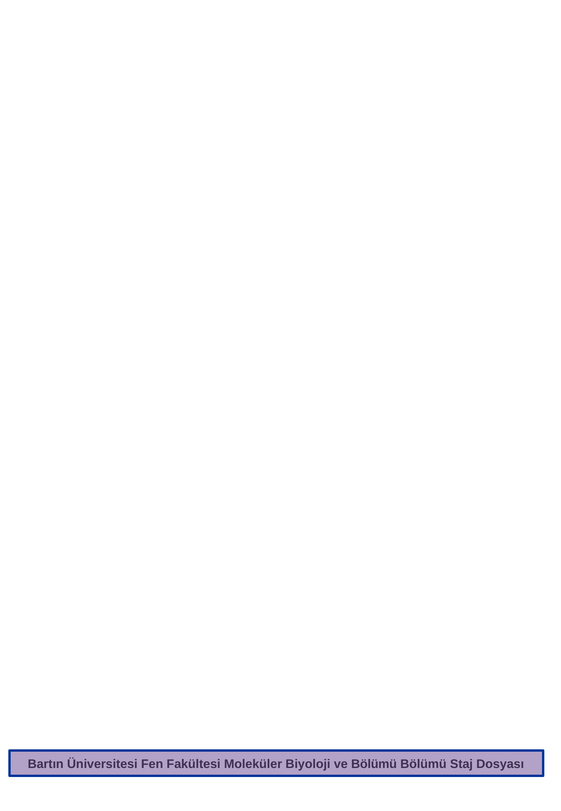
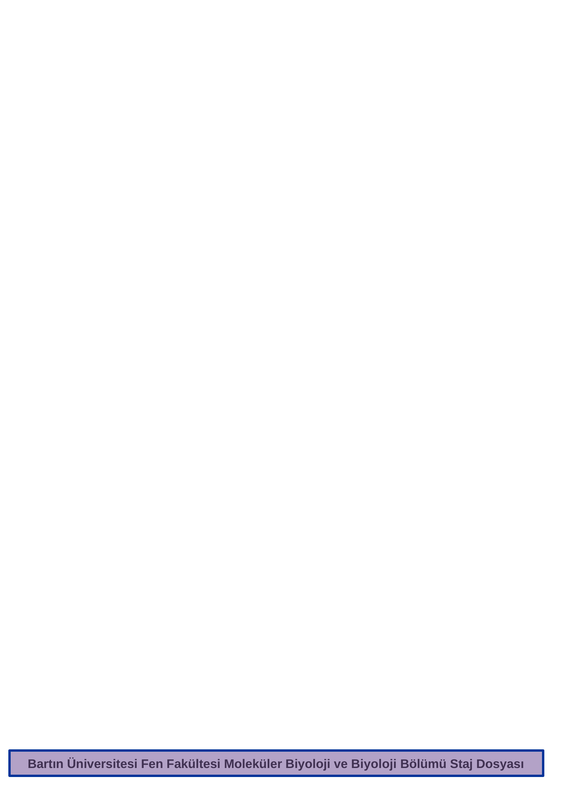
ve Bölümü: Bölümü -> Biyoloji (374, 763)
